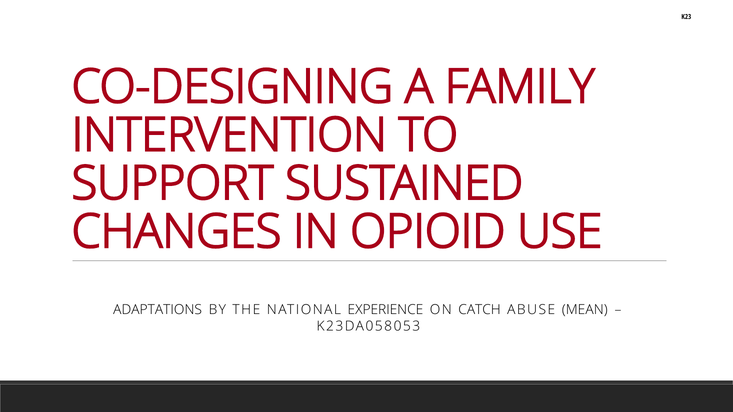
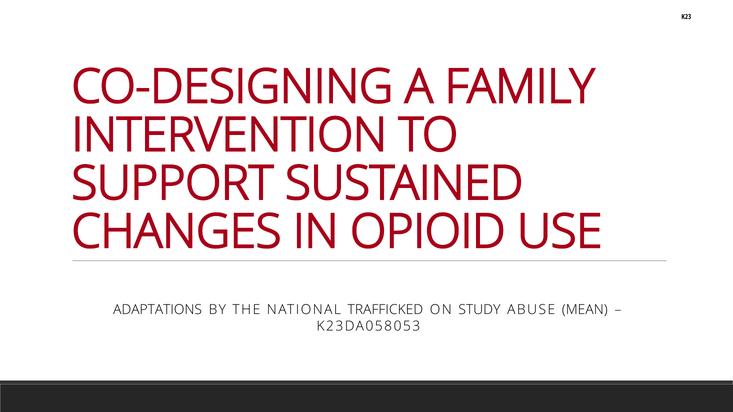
EXPERIENCE: EXPERIENCE -> TRAFFICKED (385, 310)
CATCH: CATCH -> STUDY (479, 310)
